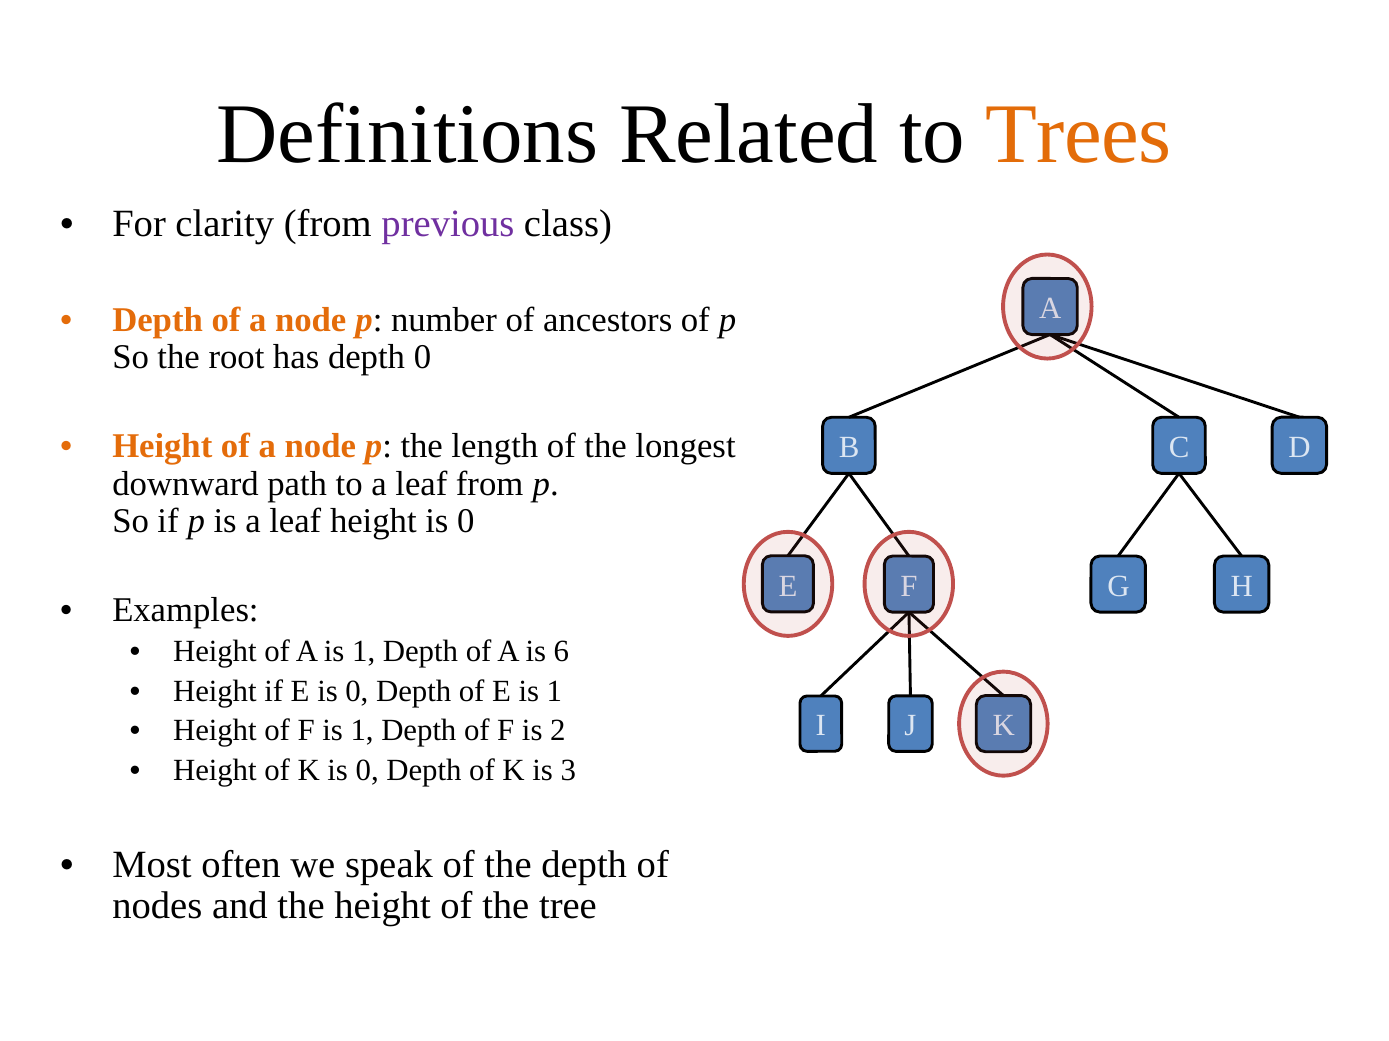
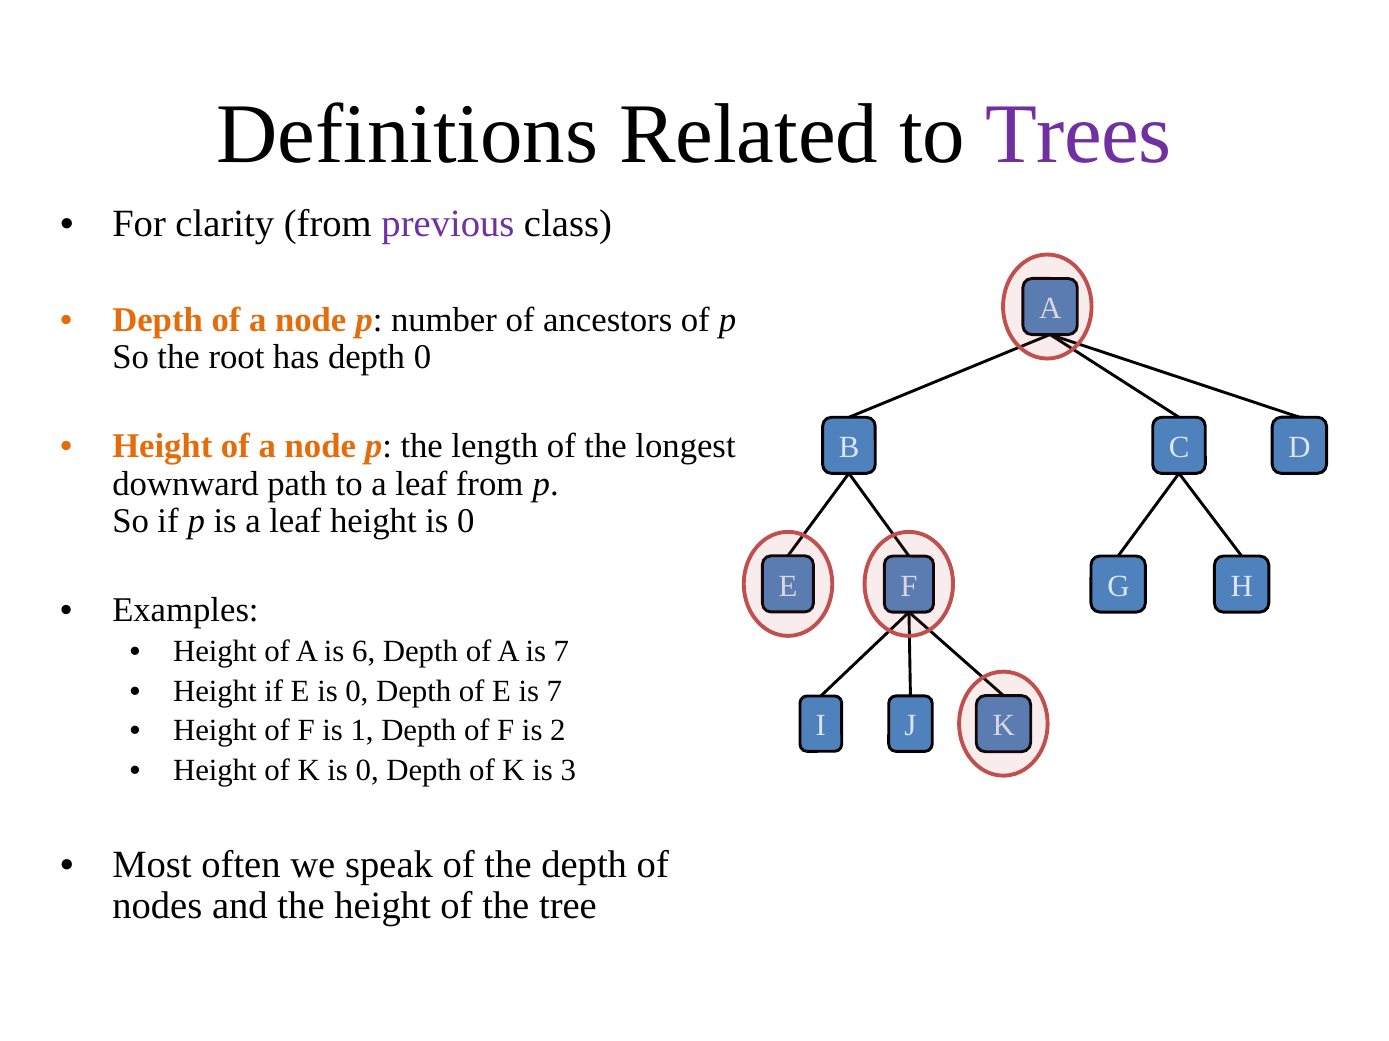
Trees colour: orange -> purple (1078, 134)
A is 1: 1 -> 6 (364, 652)
A is 6: 6 -> 7 (561, 652)
E is 1: 1 -> 7 (554, 692)
